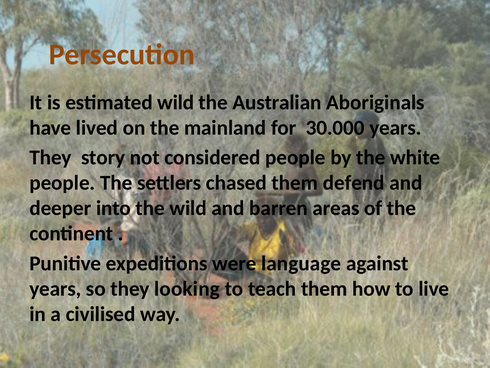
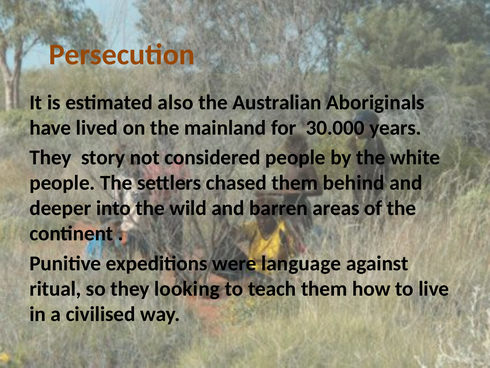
estimated wild: wild -> also (175, 102)
defend: defend -> behind (354, 183)
years: years -> ritual (55, 288)
